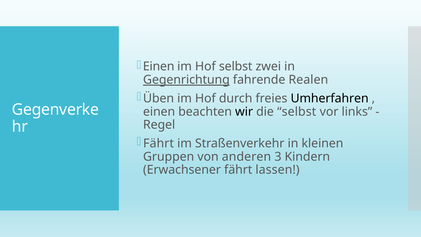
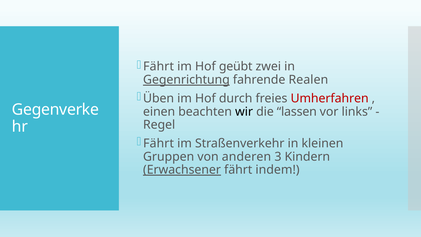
Einen: Einen -> Fährt (159, 67)
Hof selbst: selbst -> geübt (236, 67)
Umherfahren colour: black -> red (330, 98)
die selbst: selbst -> lassen (297, 112)
Erwachsener underline: none -> present (182, 170)
lassen: lassen -> indem (278, 170)
